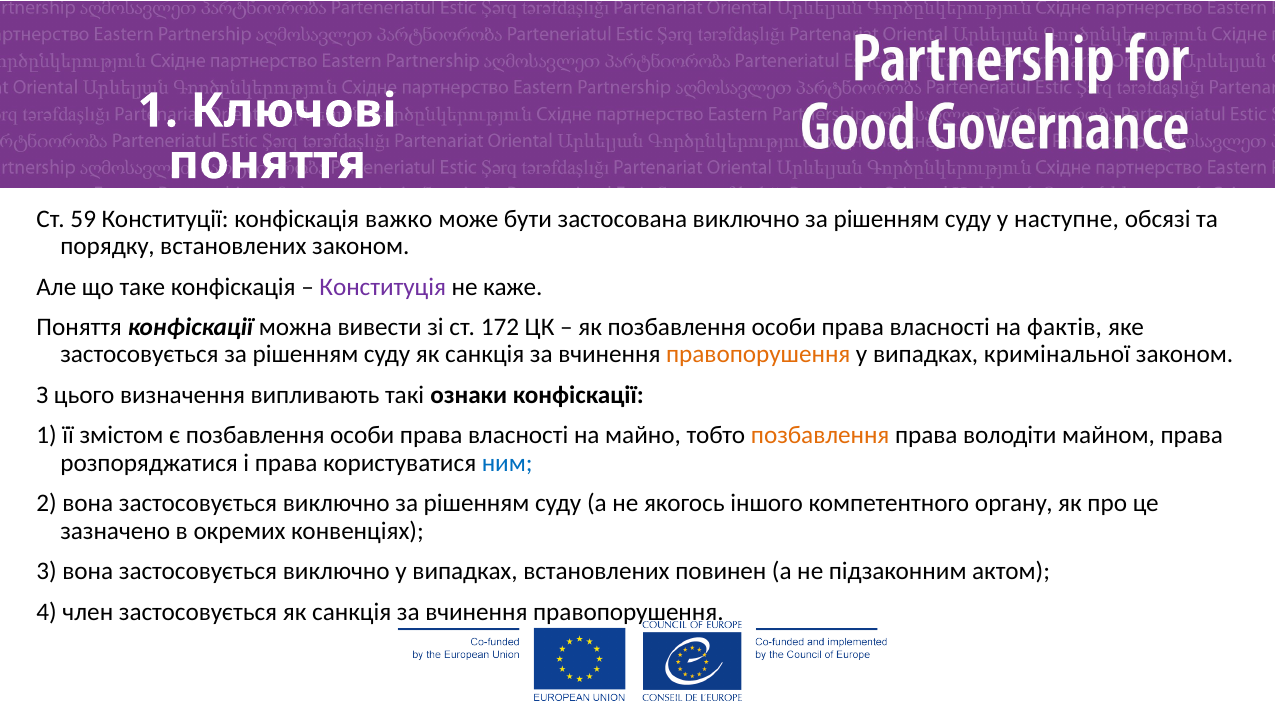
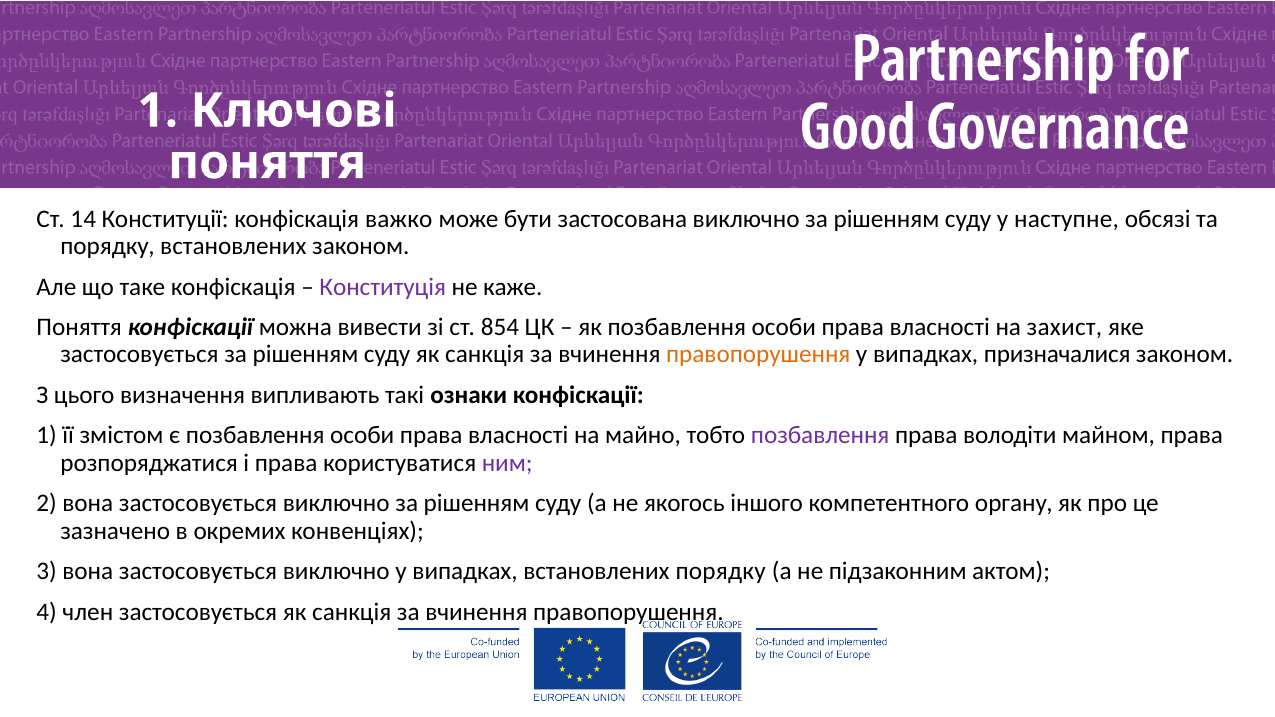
59: 59 -> 14 (83, 219)
172: 172 -> 854 (500, 327)
фактів: фактів -> захист (1064, 327)
кримінальної: кримінальної -> призначалися (1057, 355)
позбавлення colour: orange -> purple (820, 436)
ним colour: blue -> purple (507, 463)
встановлених повинен: повинен -> порядку (721, 571)
